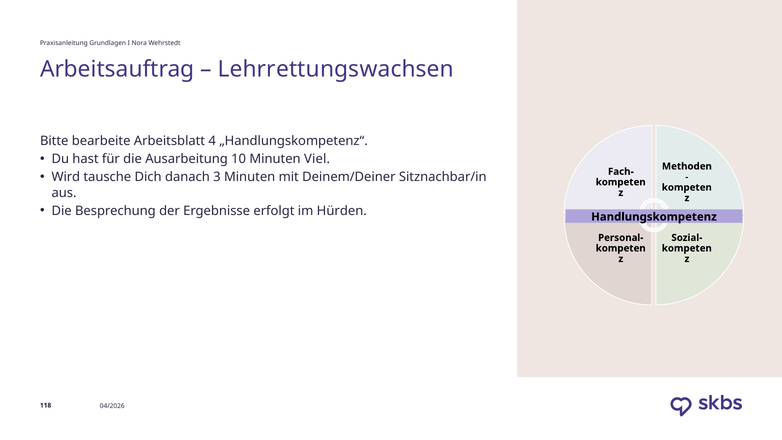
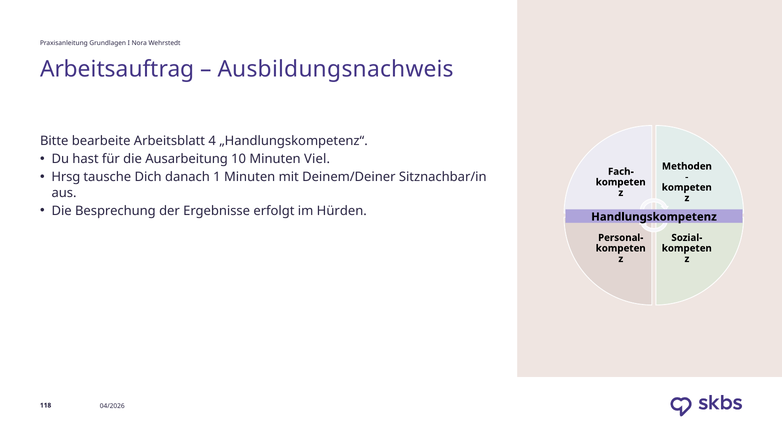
Lehrrettungswachsen: Lehrrettungswachsen -> Ausbildungsnachweis (336, 69)
Wird: Wird -> Hrsg (66, 177)
3: 3 -> 1 (217, 177)
